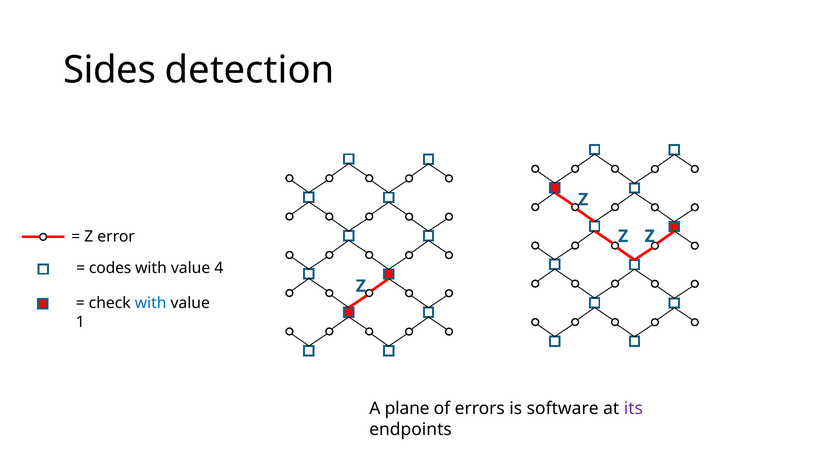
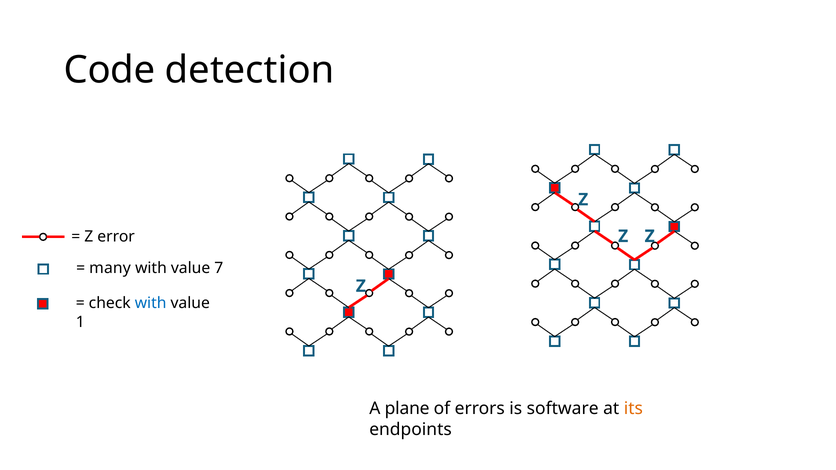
Sides: Sides -> Code (109, 70)
codes: codes -> many (110, 268)
4: 4 -> 7 (219, 268)
its colour: purple -> orange (633, 409)
